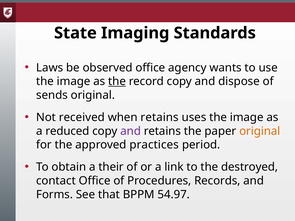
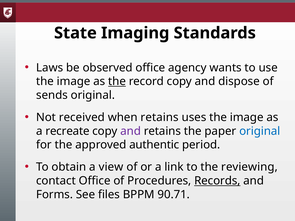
reduced: reduced -> recreate (67, 131)
original colour: orange -> blue (260, 131)
practices: practices -> authentic (154, 145)
their: their -> view (111, 167)
destroyed: destroyed -> reviewing (249, 167)
Records underline: none -> present (217, 181)
that: that -> files (109, 195)
54.97: 54.97 -> 90.71 (174, 195)
